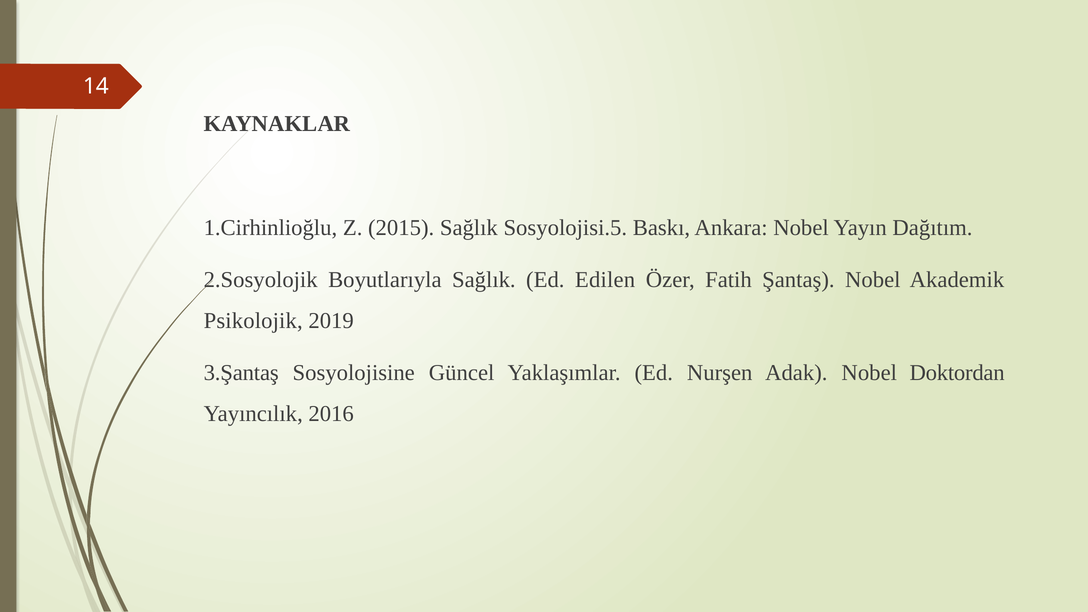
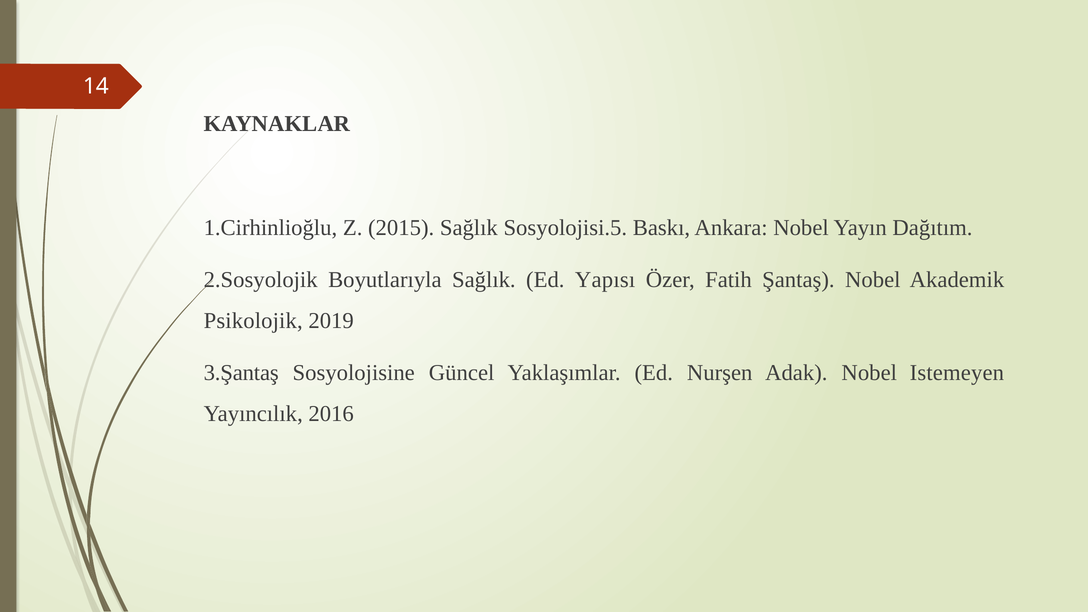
Edilen: Edilen -> Yapısı (605, 280)
Doktordan: Doktordan -> Istemeyen (957, 373)
